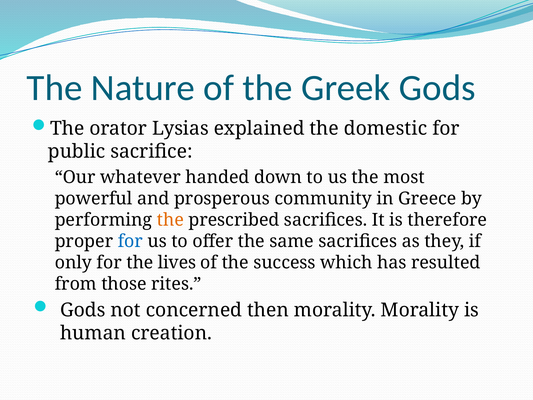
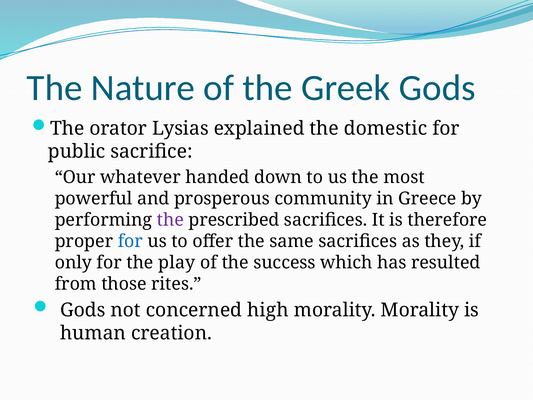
the colour: orange -> purple (170, 220)
lives: lives -> play (177, 262)
then: then -> high (268, 310)
